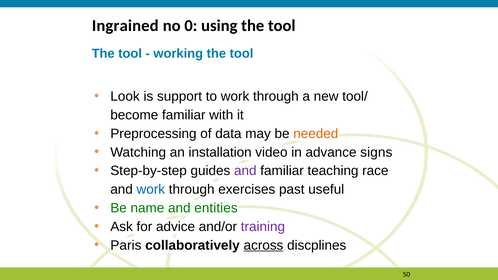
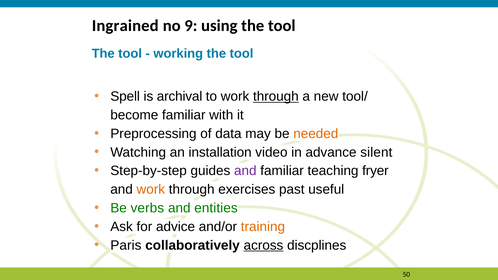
0: 0 -> 9 (191, 26)
Look: Look -> Spell (125, 97)
support: support -> archival (180, 97)
through underline: none -> present (276, 97)
signs: signs -> silent (376, 152)
race: race -> fryer (375, 171)
work colour: blue -> orange (151, 190)
name: name -> verbs (147, 208)
training colour: purple -> orange (263, 227)
